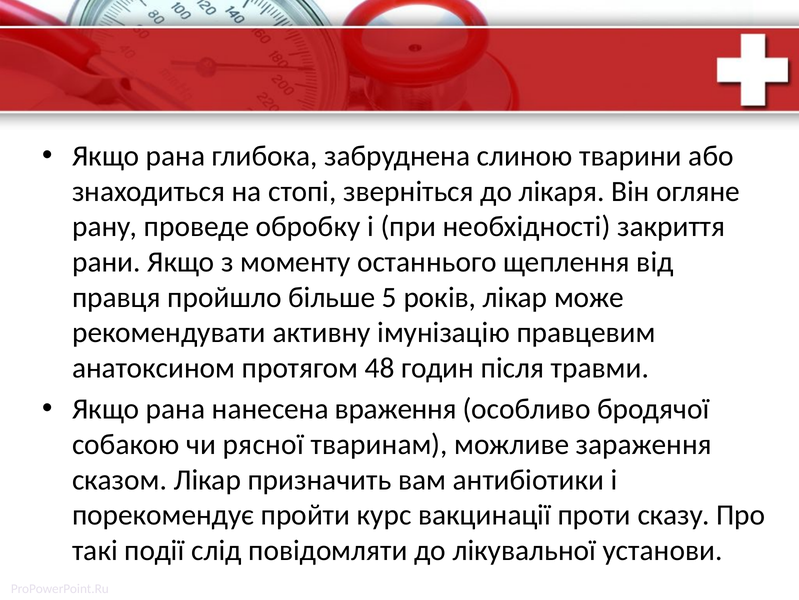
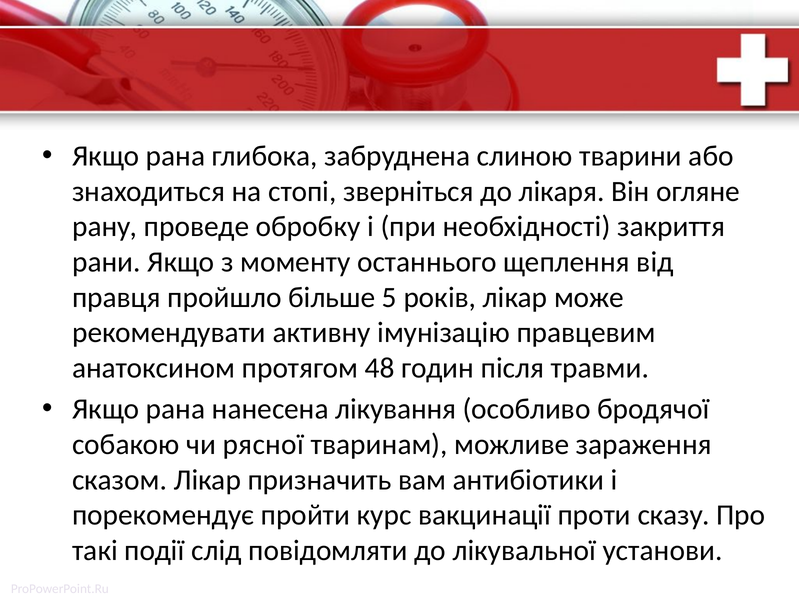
враження: враження -> лікування (396, 409)
